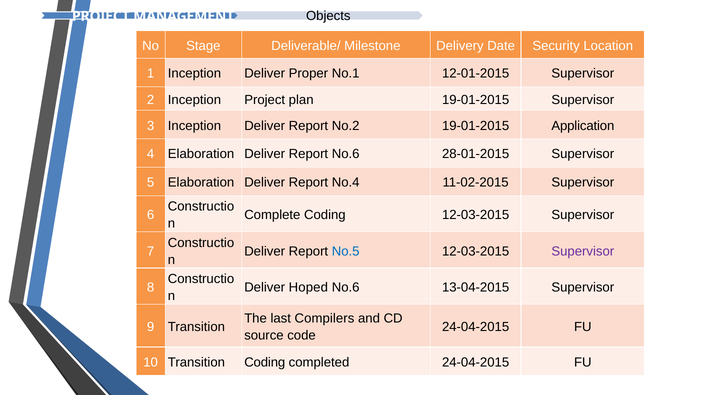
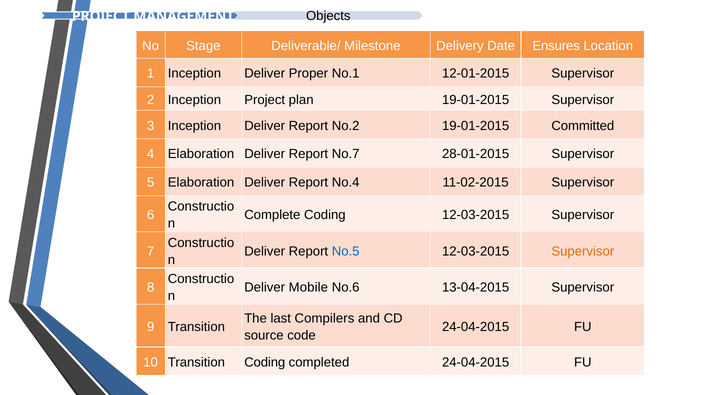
Security: Security -> Ensures (556, 46)
Application: Application -> Committed (583, 125)
Report No.6: No.6 -> No.7 (346, 154)
Supervisor colour: purple -> orange (583, 251)
Hoped: Hoped -> Mobile (308, 287)
